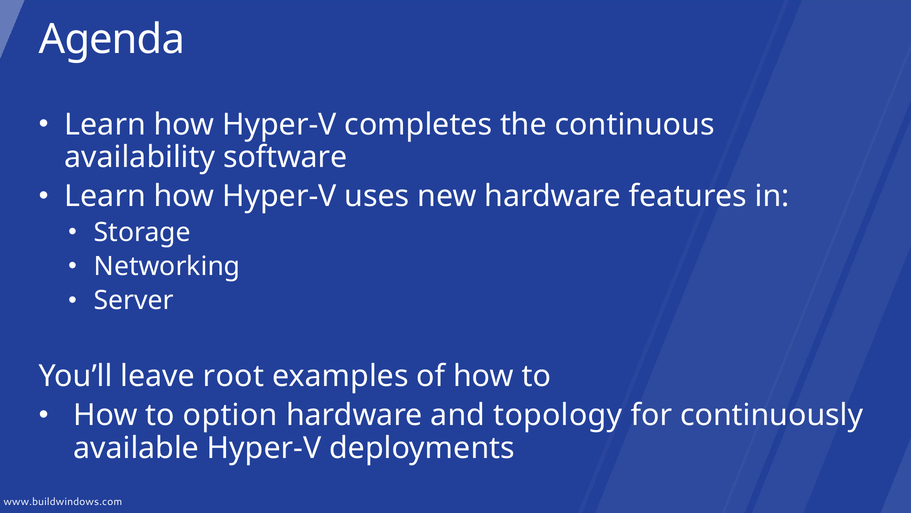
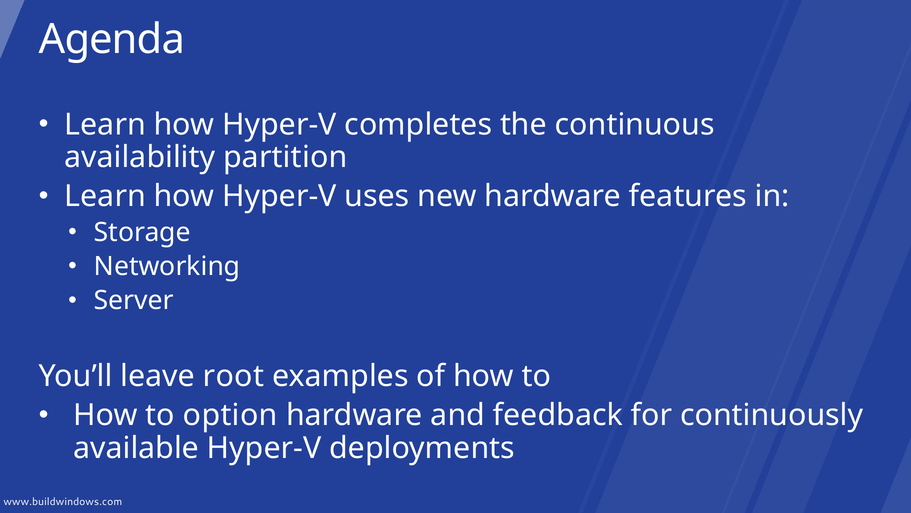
software: software -> partition (285, 157)
topology: topology -> feedback (558, 415)
